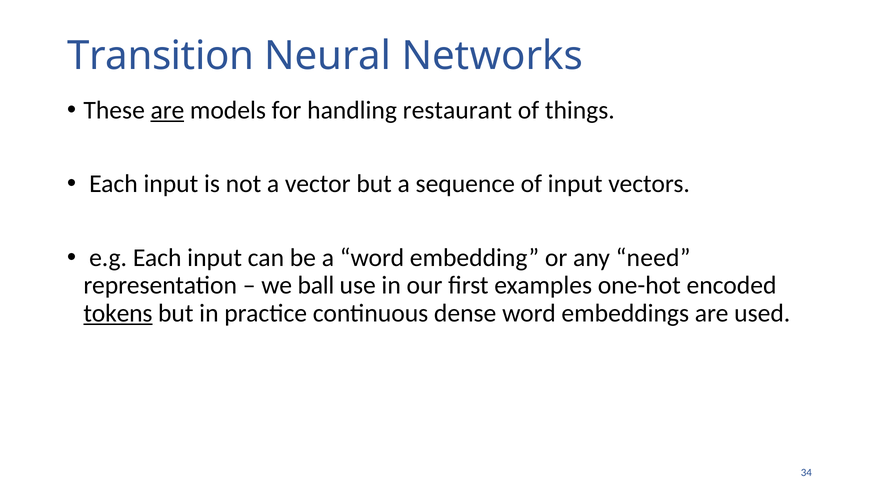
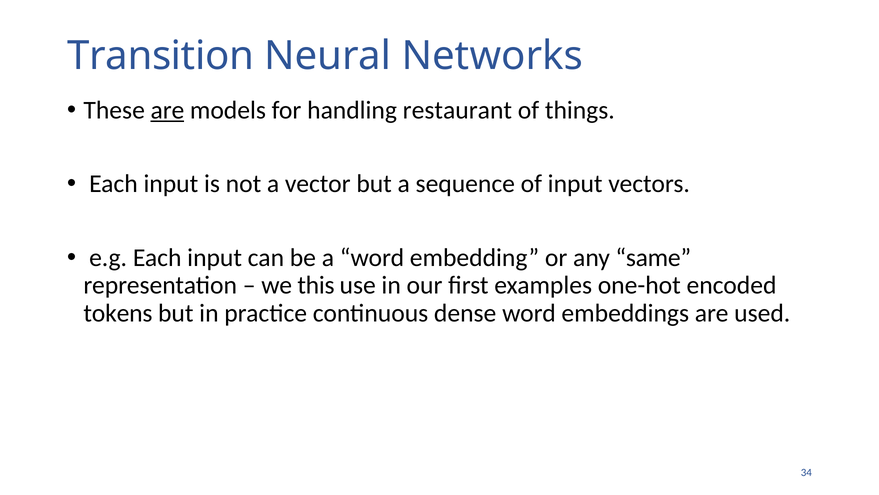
need: need -> same (653, 257)
ball: ball -> this (316, 285)
tokens underline: present -> none (118, 313)
